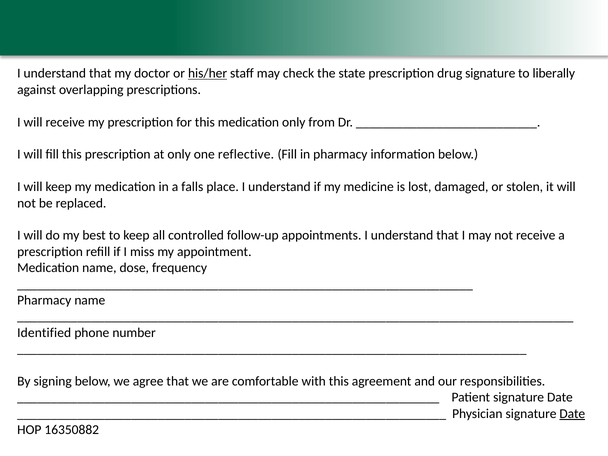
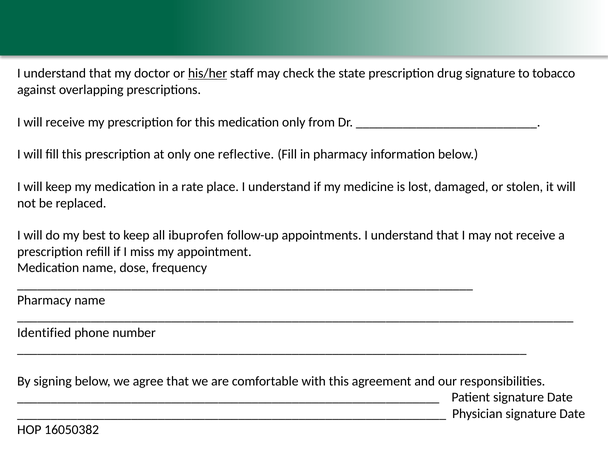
liberally: liberally -> tobacco (554, 73)
falls: falls -> rate (192, 187)
controlled: controlled -> ibuprofen (196, 235)
Date underline: present -> none (572, 414)
16350882: 16350882 -> 16050382 (72, 430)
